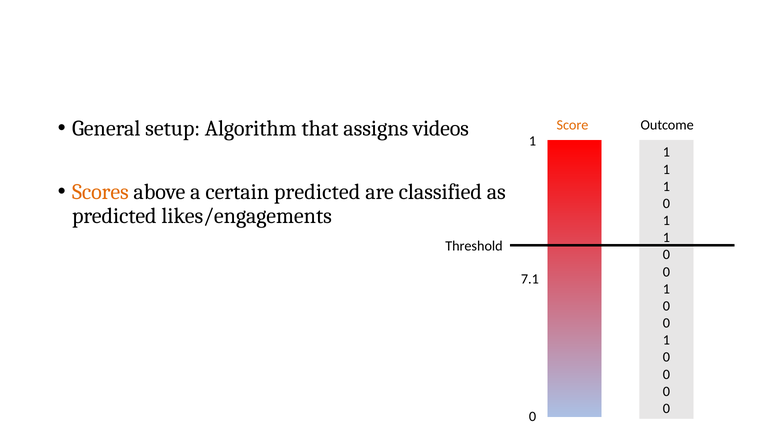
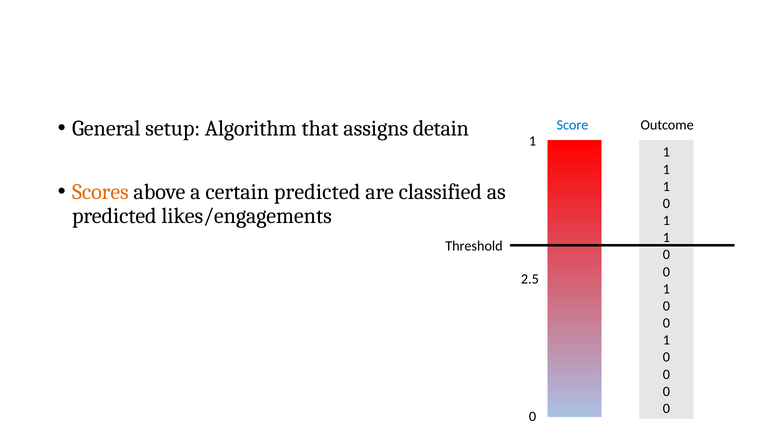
videos: videos -> detain (441, 128)
Score colour: orange -> blue (572, 125)
7.1: 7.1 -> 2.5 (530, 279)
